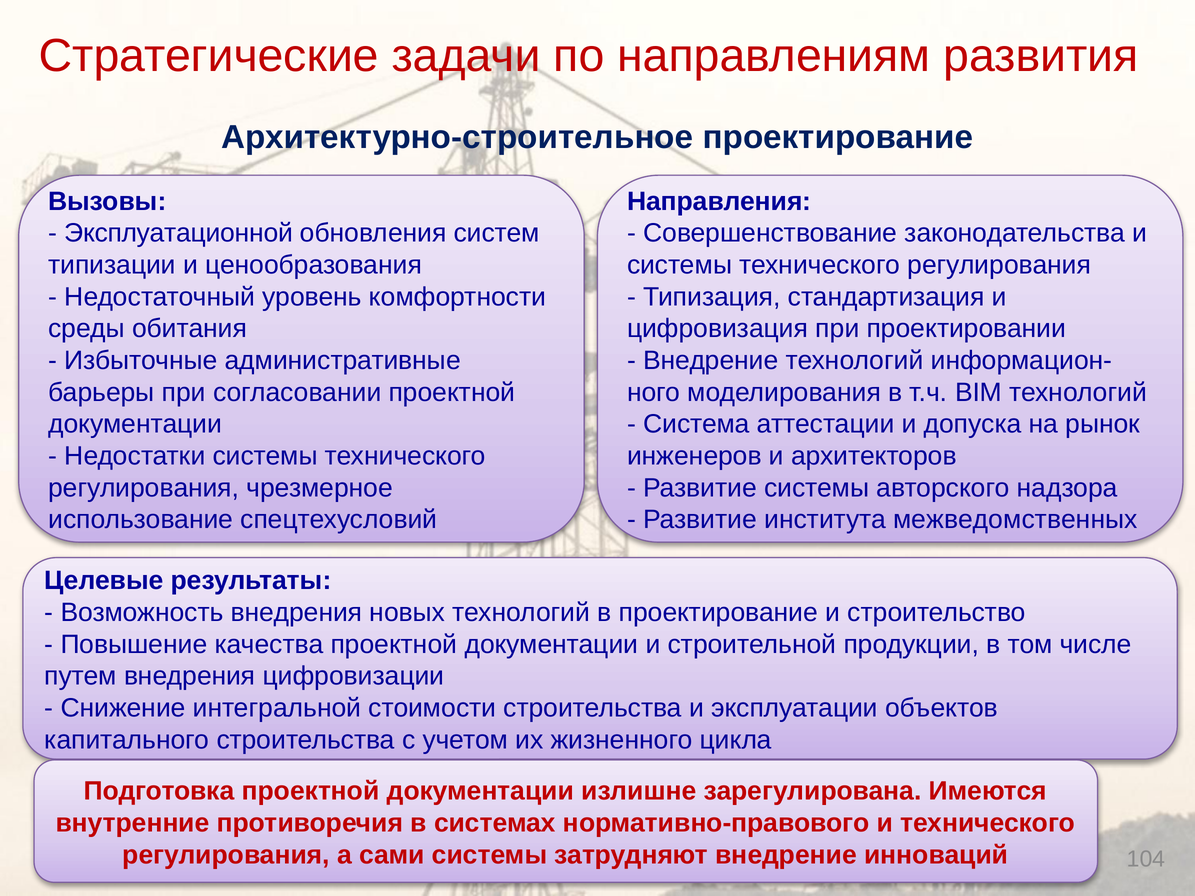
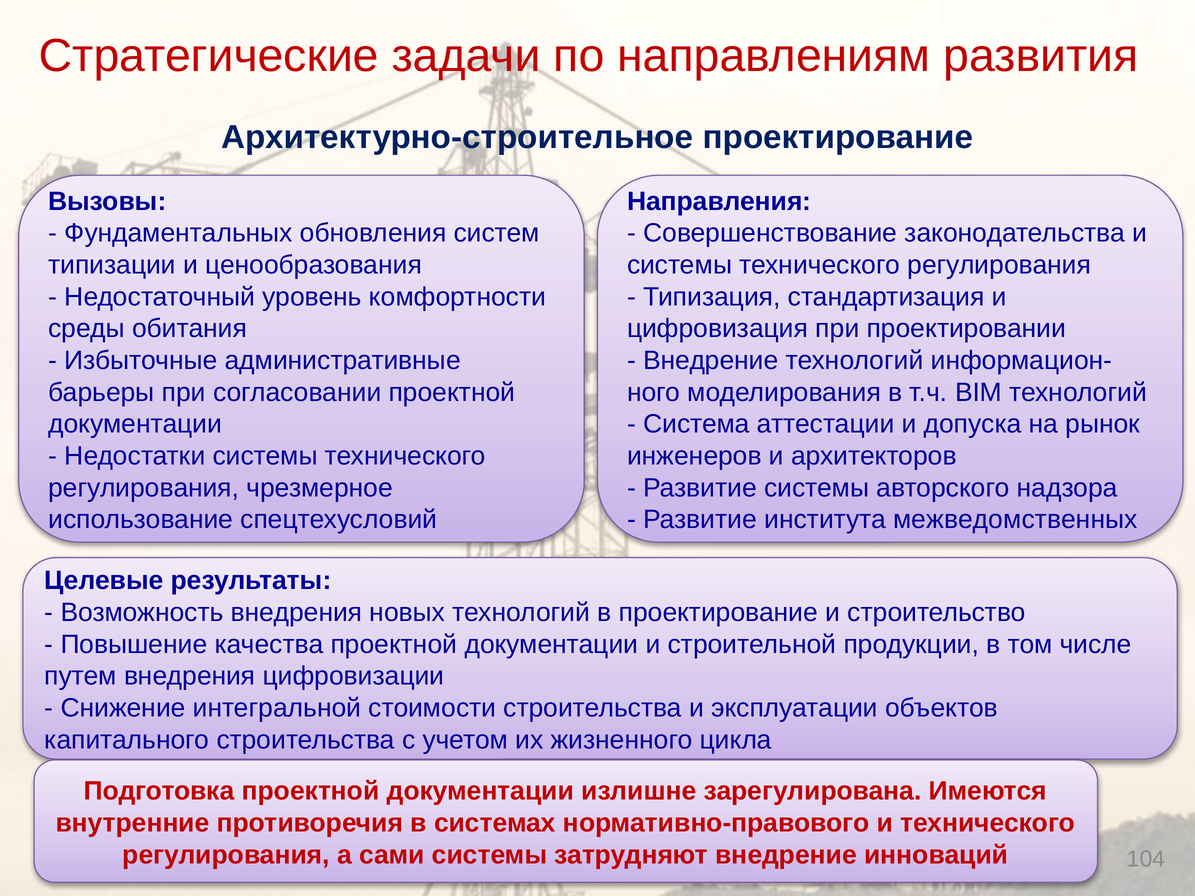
Эксплуатационной: Эксплуатационной -> Фундаментальных (179, 233)
